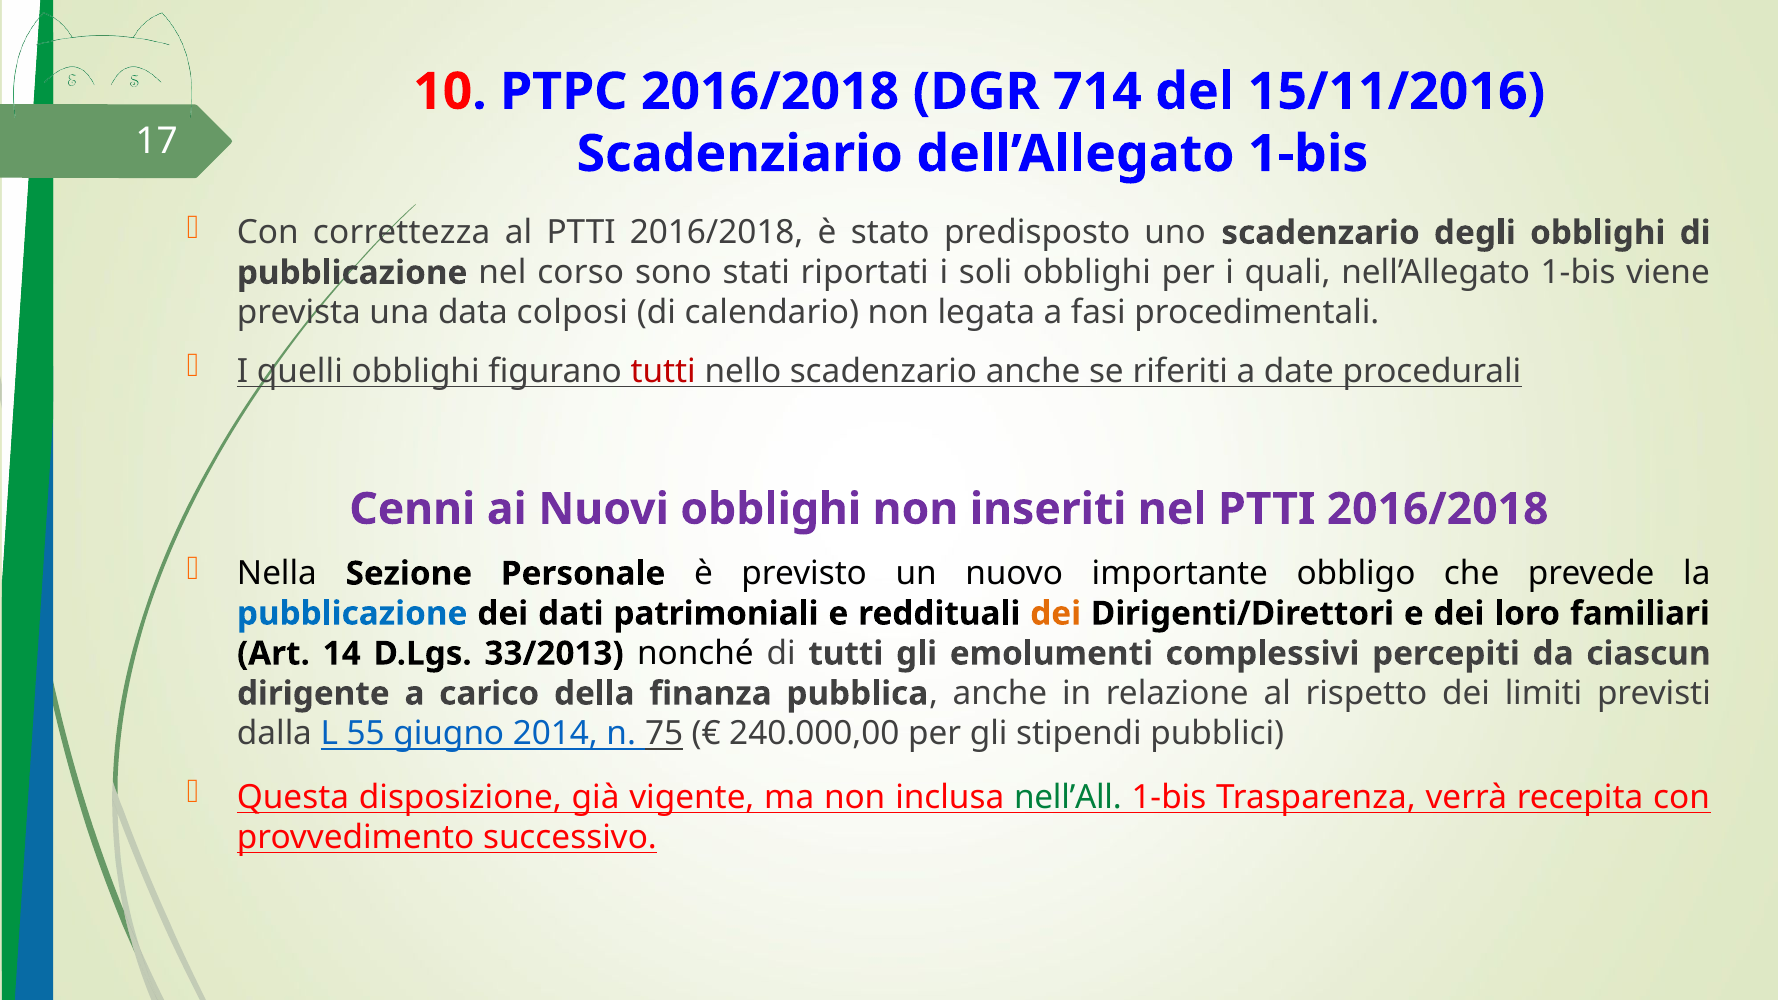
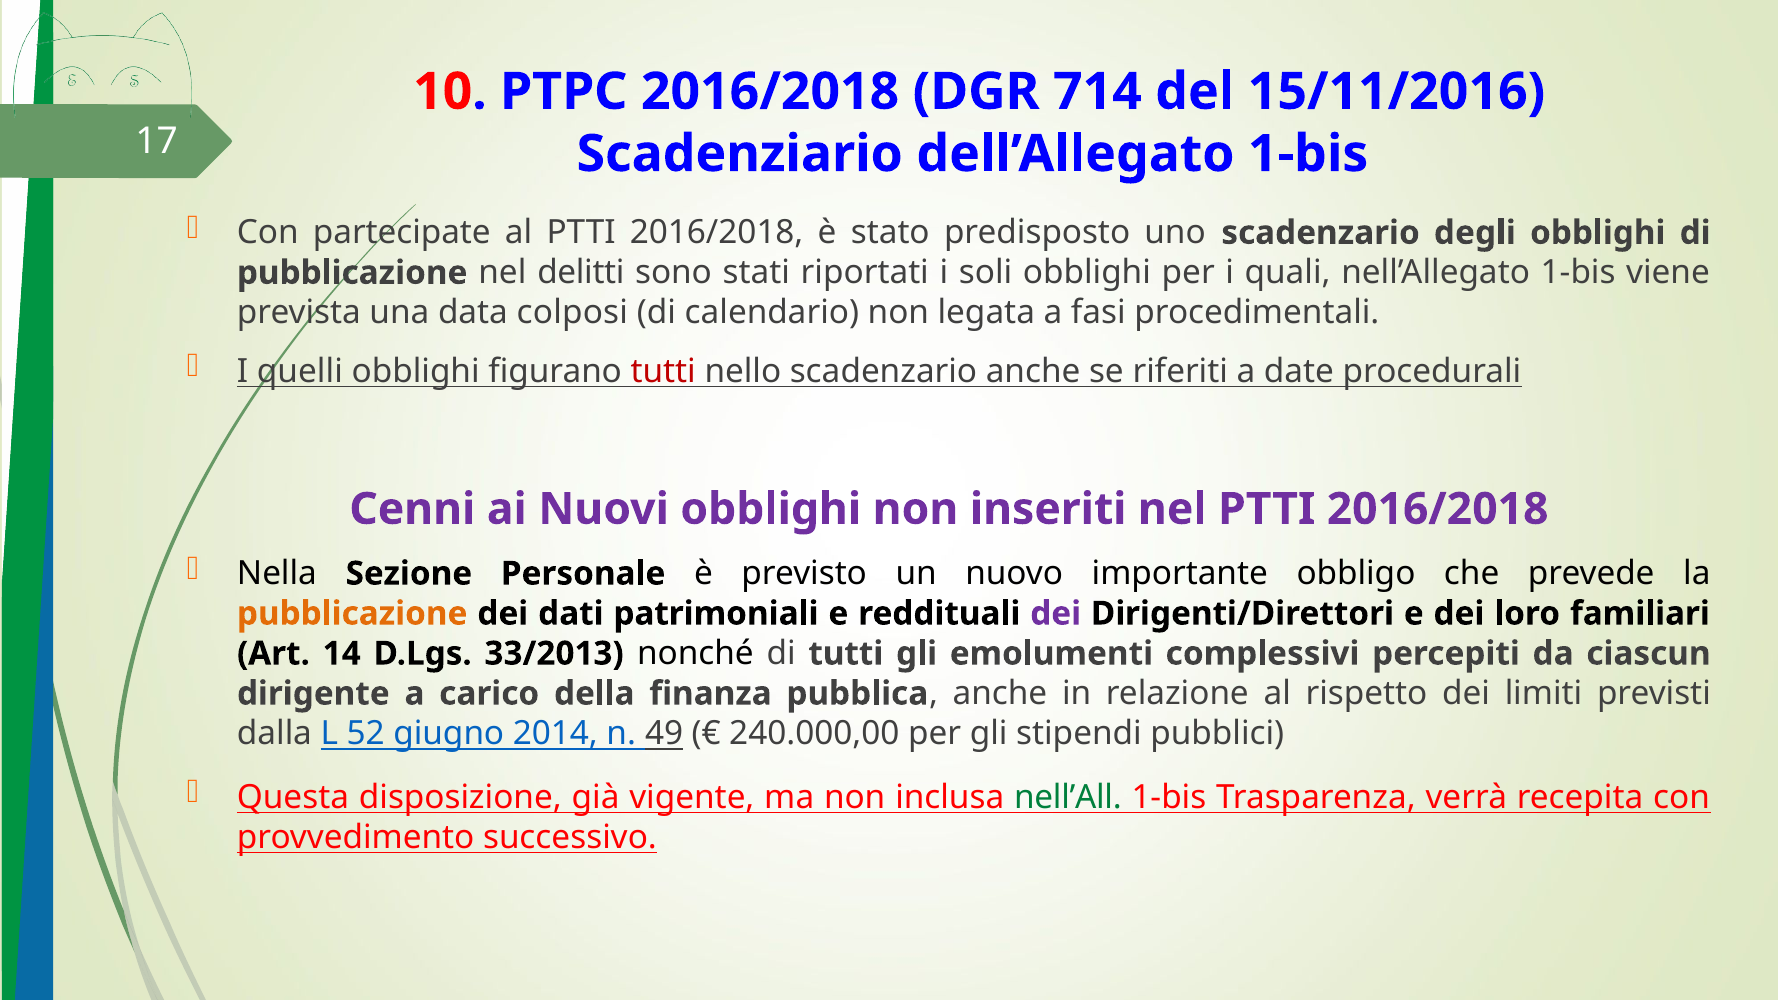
correttezza: correttezza -> partecipate (402, 233)
corso: corso -> delitti (581, 273)
pubblicazione colour: blue -> orange (352, 614)
dei colour: orange -> purple (1056, 614)
55: 55 -> 52 (366, 734)
75: 75 -> 49 (664, 734)
